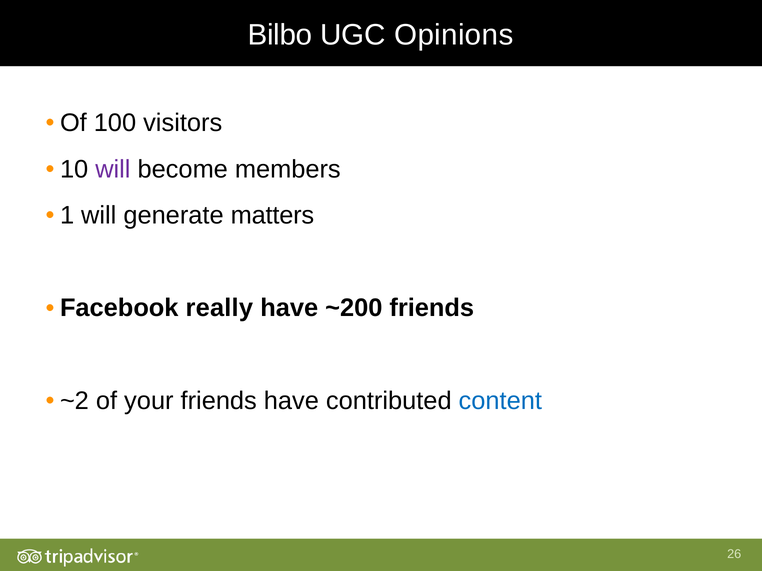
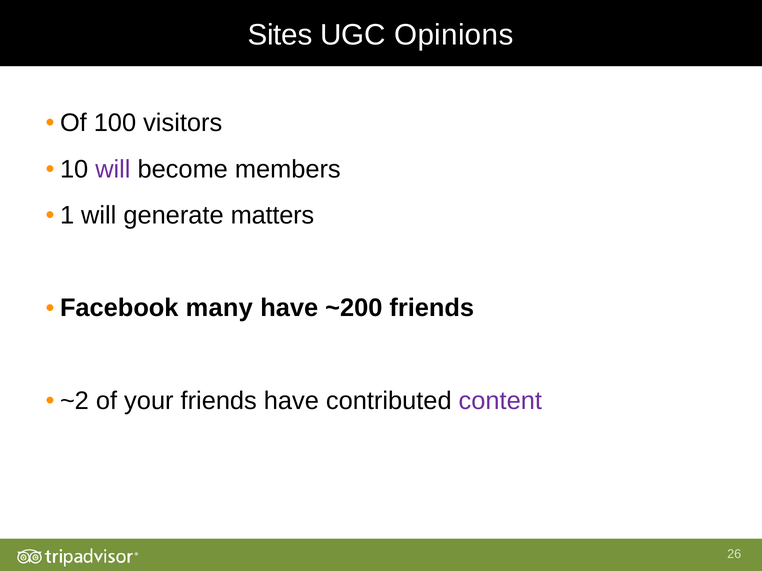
Bilbo: Bilbo -> Sites (280, 35)
really: really -> many (219, 308)
content colour: blue -> purple (500, 401)
